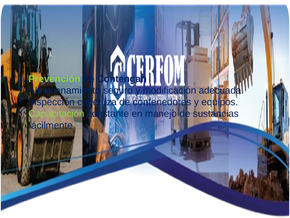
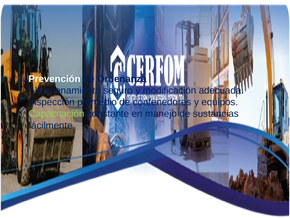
Prevención colour: light green -> white (54, 79)
Contengan: Contengan -> Ordenanza (122, 79)
caperuza: caperuza -> promedio (97, 102)
